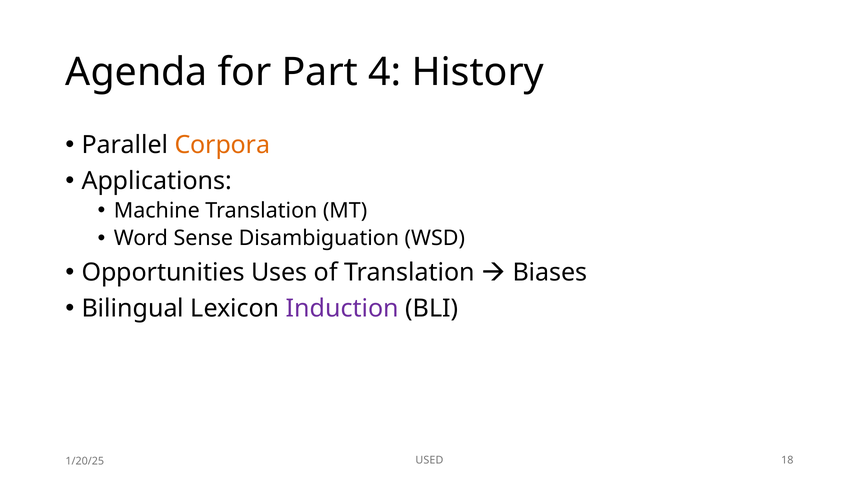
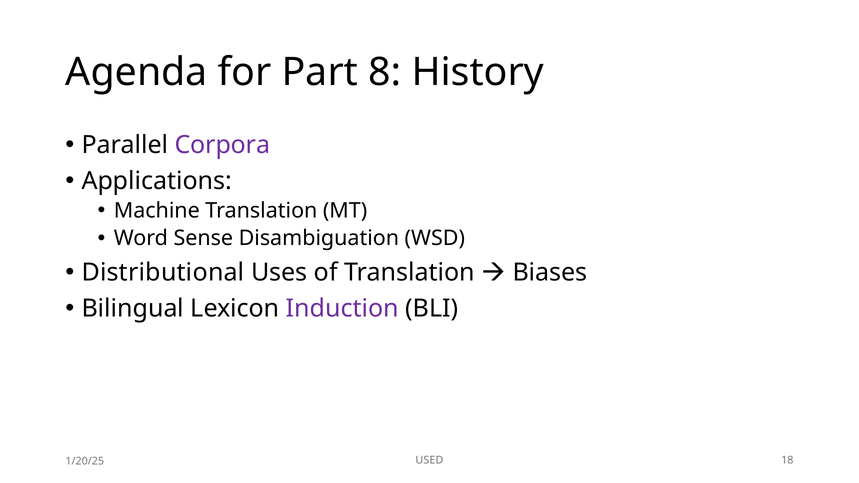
4: 4 -> 8 (385, 72)
Corpora colour: orange -> purple (222, 145)
Opportunities: Opportunities -> Distributional (163, 272)
